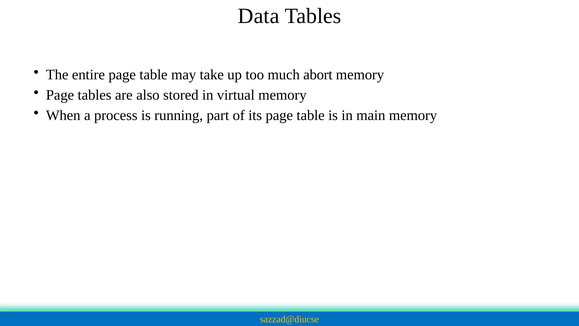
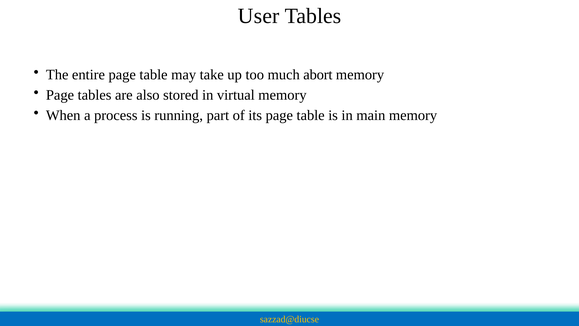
Data: Data -> User (259, 16)
